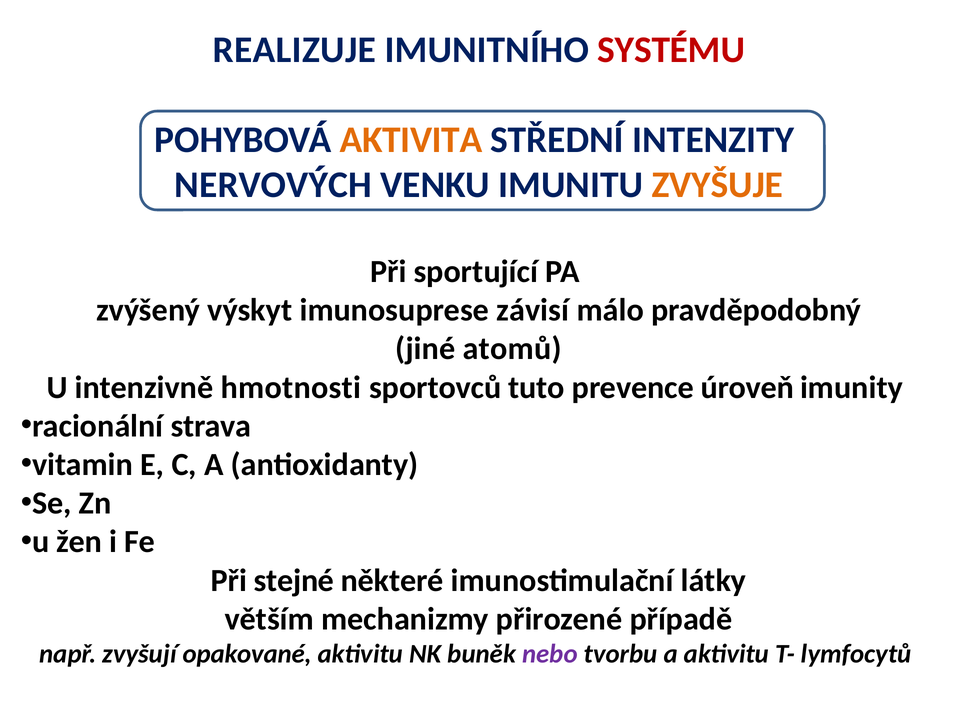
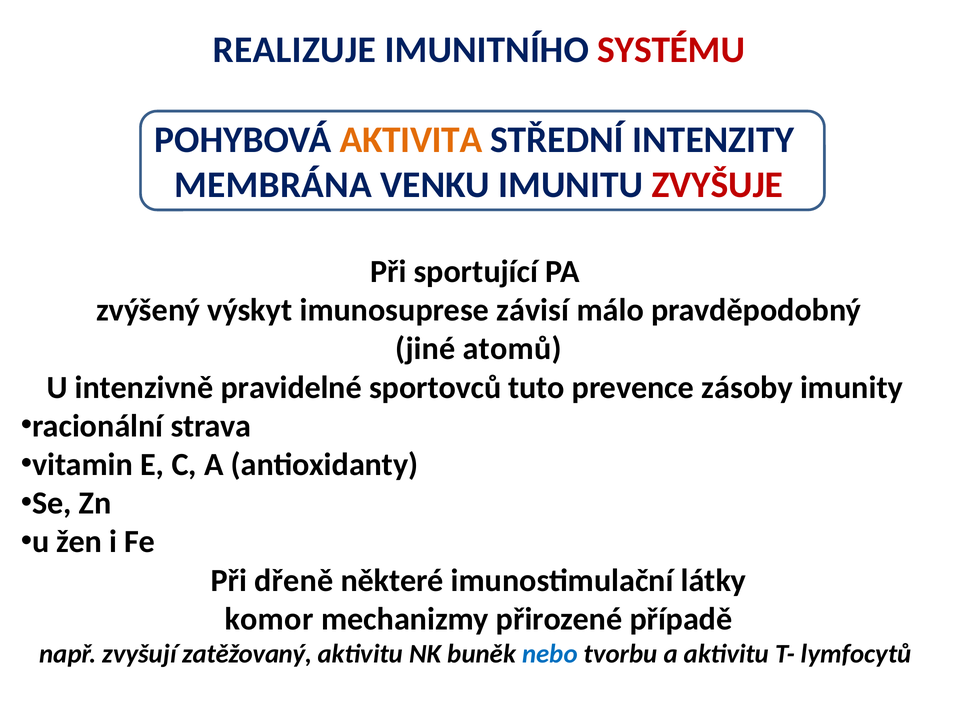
NERVOVÝCH: NERVOVÝCH -> MEMBRÁNA (273, 185)
ZVYŠUJE colour: orange -> red (717, 185)
hmotnosti: hmotnosti -> pravidelné (291, 387)
úroveň: úroveň -> zásoby (747, 387)
stejné: stejné -> dřeně (294, 580)
větším: větším -> komor (269, 619)
opakované: opakované -> zatěžovaný (247, 654)
nebo colour: purple -> blue (550, 654)
